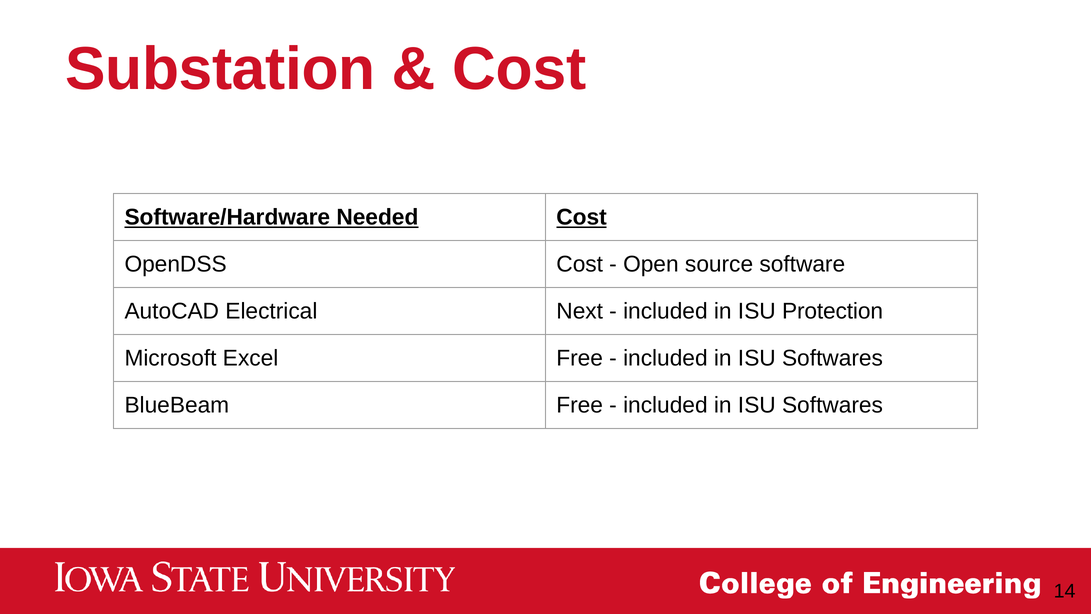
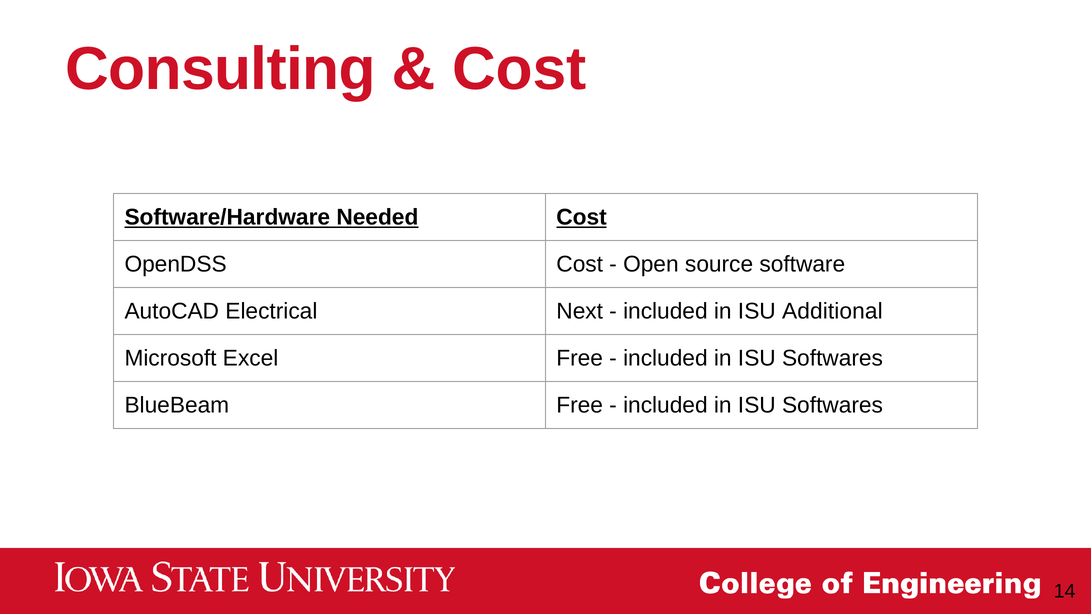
Substation: Substation -> Consulting (220, 69)
Protection: Protection -> Additional (832, 311)
